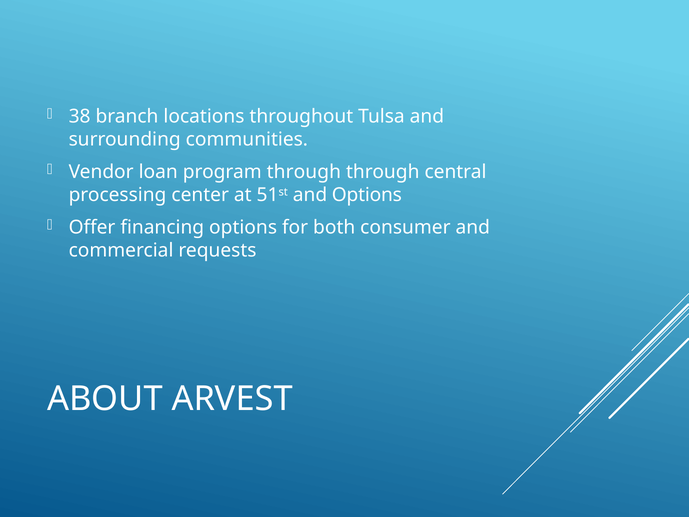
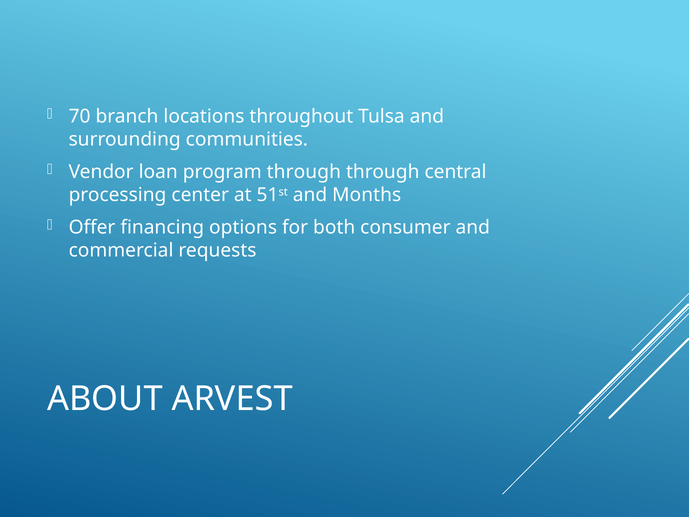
38: 38 -> 70 (80, 116)
and Options: Options -> Months (367, 195)
